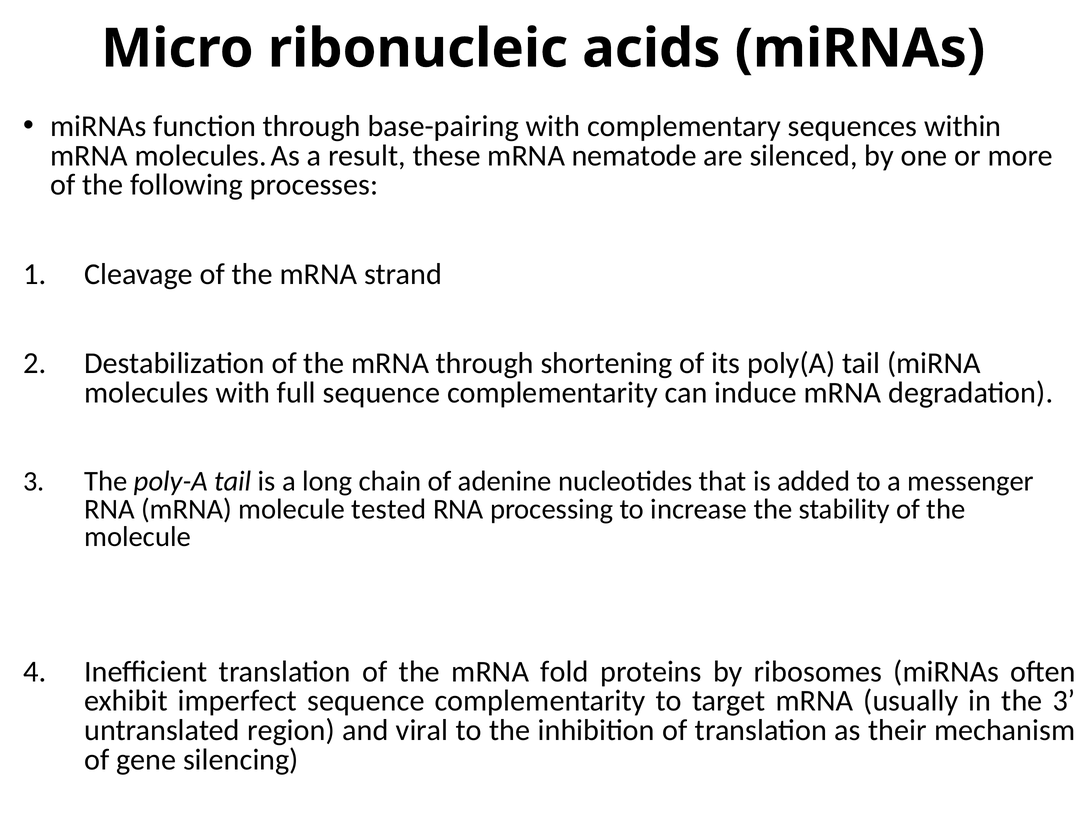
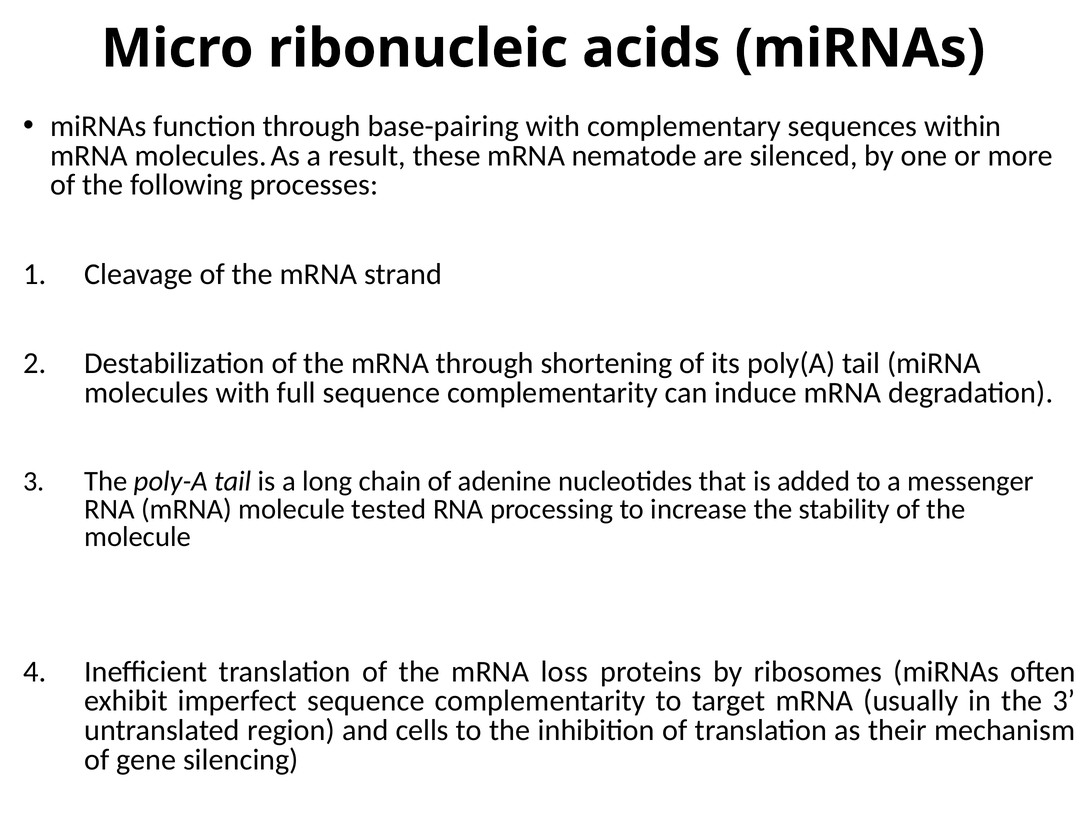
fold: fold -> loss (564, 671)
viral: viral -> cells (422, 730)
